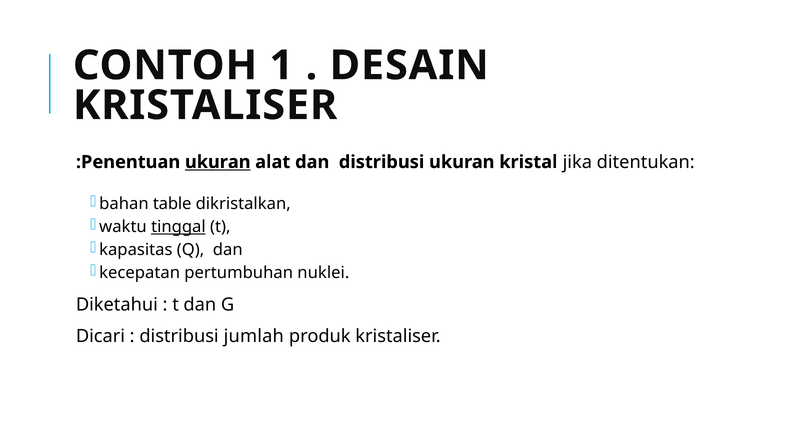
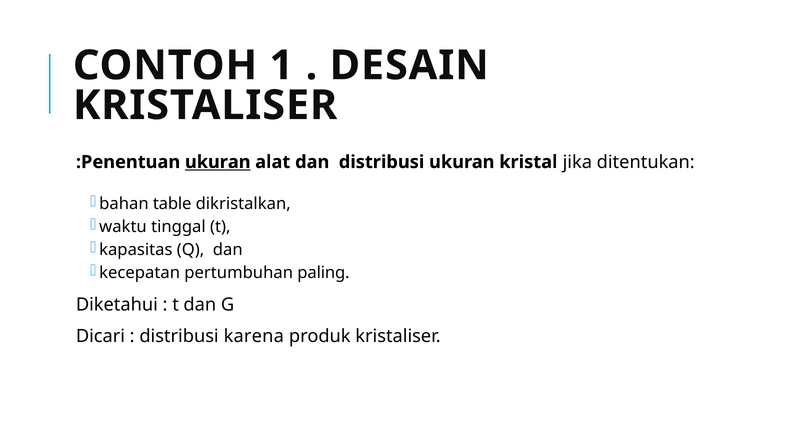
tinggal underline: present -> none (178, 227)
nuklei: nuklei -> paling (323, 273)
jumlah: jumlah -> karena (254, 336)
